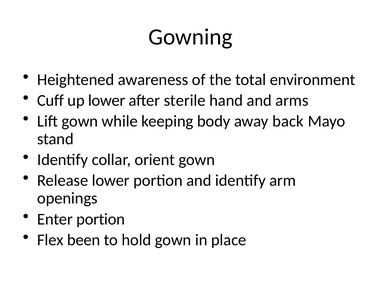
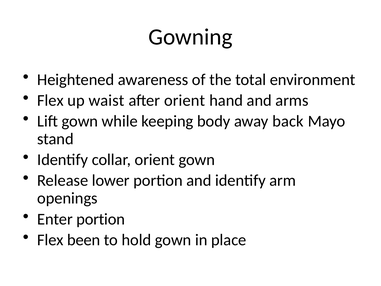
Cuff: Cuff -> Flex (50, 100)
up lower: lower -> waist (107, 100)
after sterile: sterile -> orient (185, 100)
